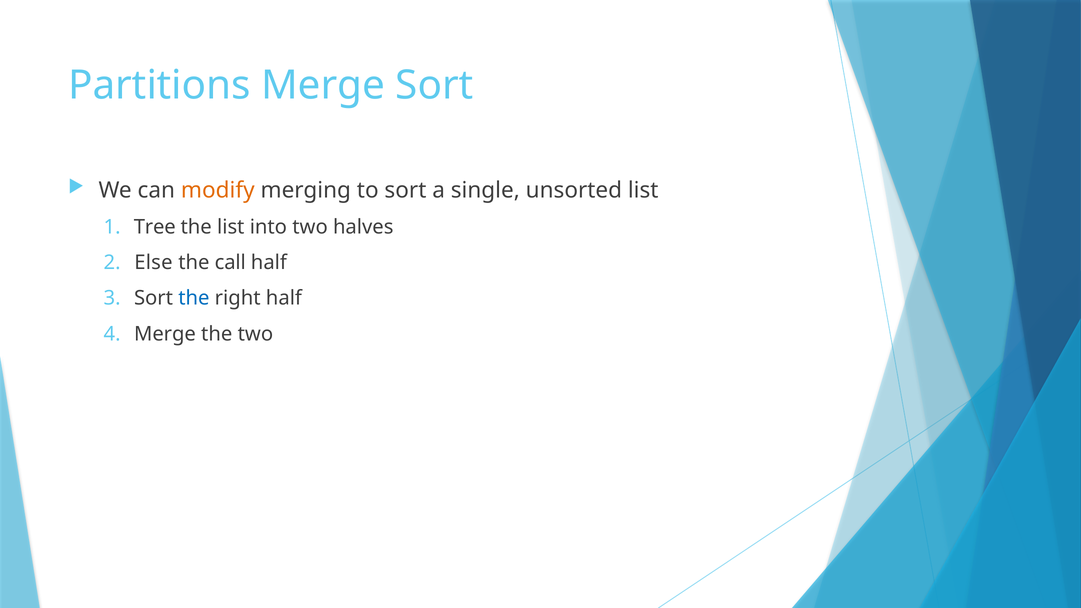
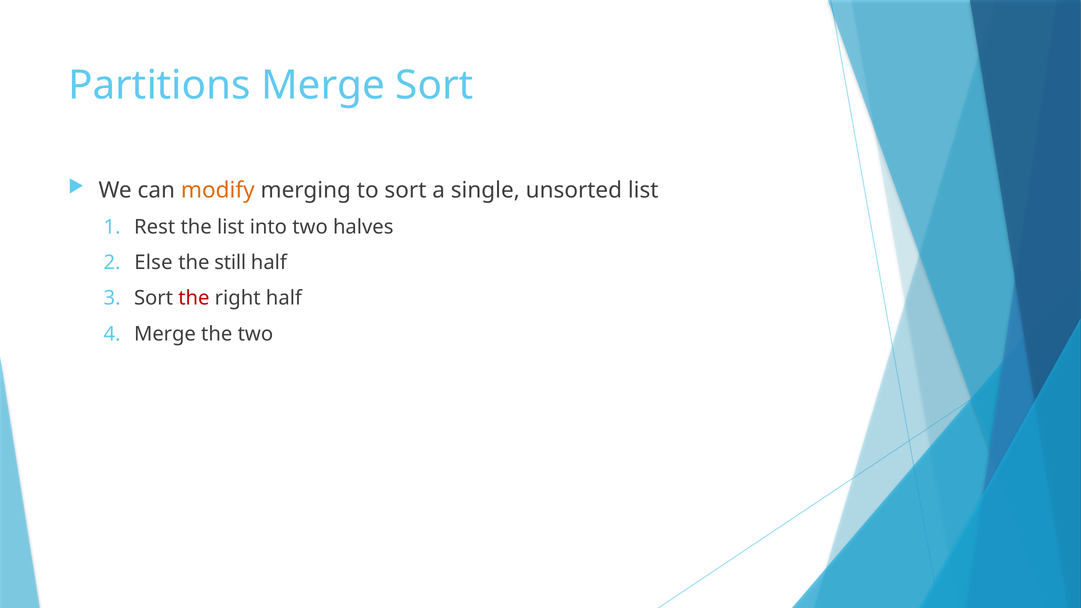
Tree: Tree -> Rest (155, 227)
call: call -> still (230, 263)
the colour: blue -> red (194, 298)
